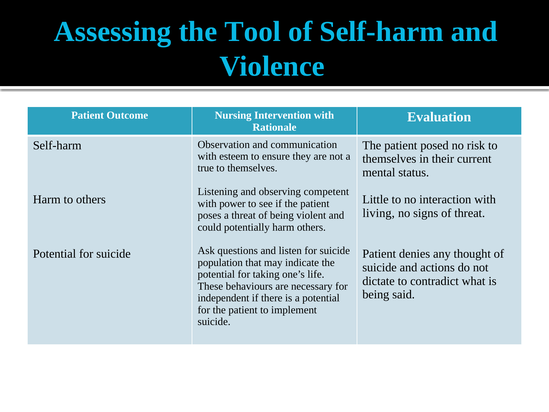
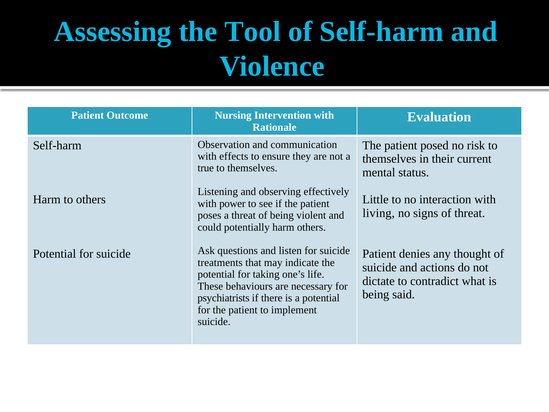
esteem: esteem -> effects (234, 156)
competent: competent -> effectively (326, 192)
population: population -> treatments (220, 262)
independent: independent -> psychiatrists (223, 298)
